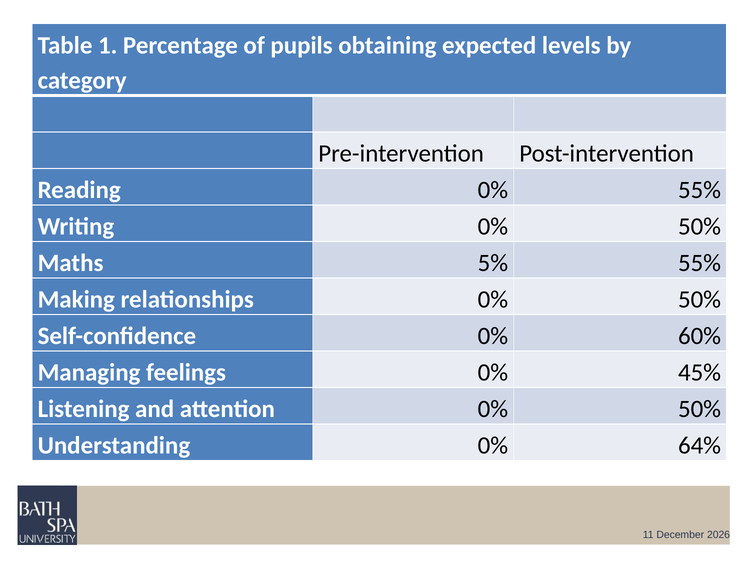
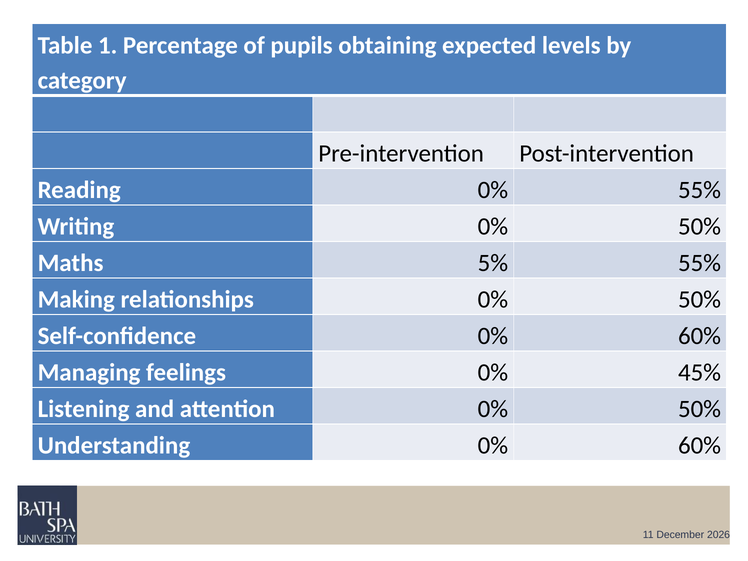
Understanding 0% 64%: 64% -> 60% (700, 446)
